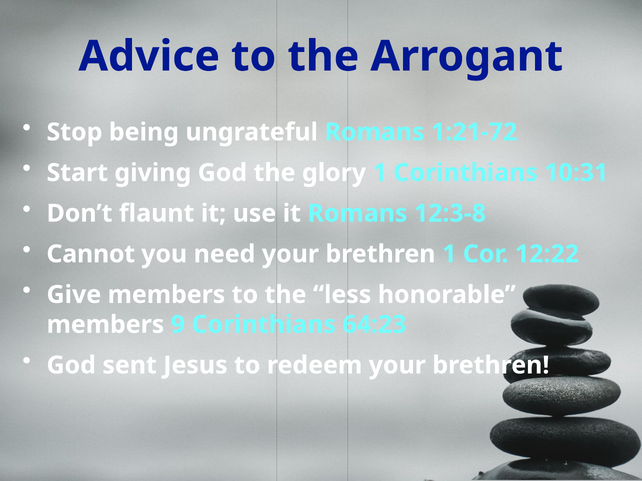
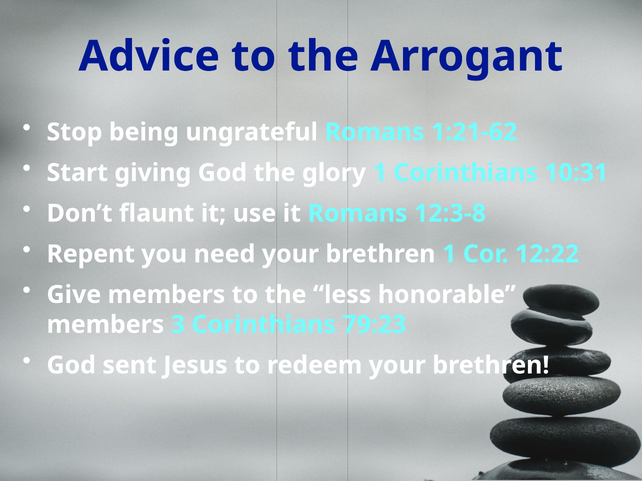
1:21-72: 1:21-72 -> 1:21-62 (474, 132)
Cannot: Cannot -> Repent (91, 254)
9: 9 -> 3 (178, 325)
64:23: 64:23 -> 79:23 (374, 325)
